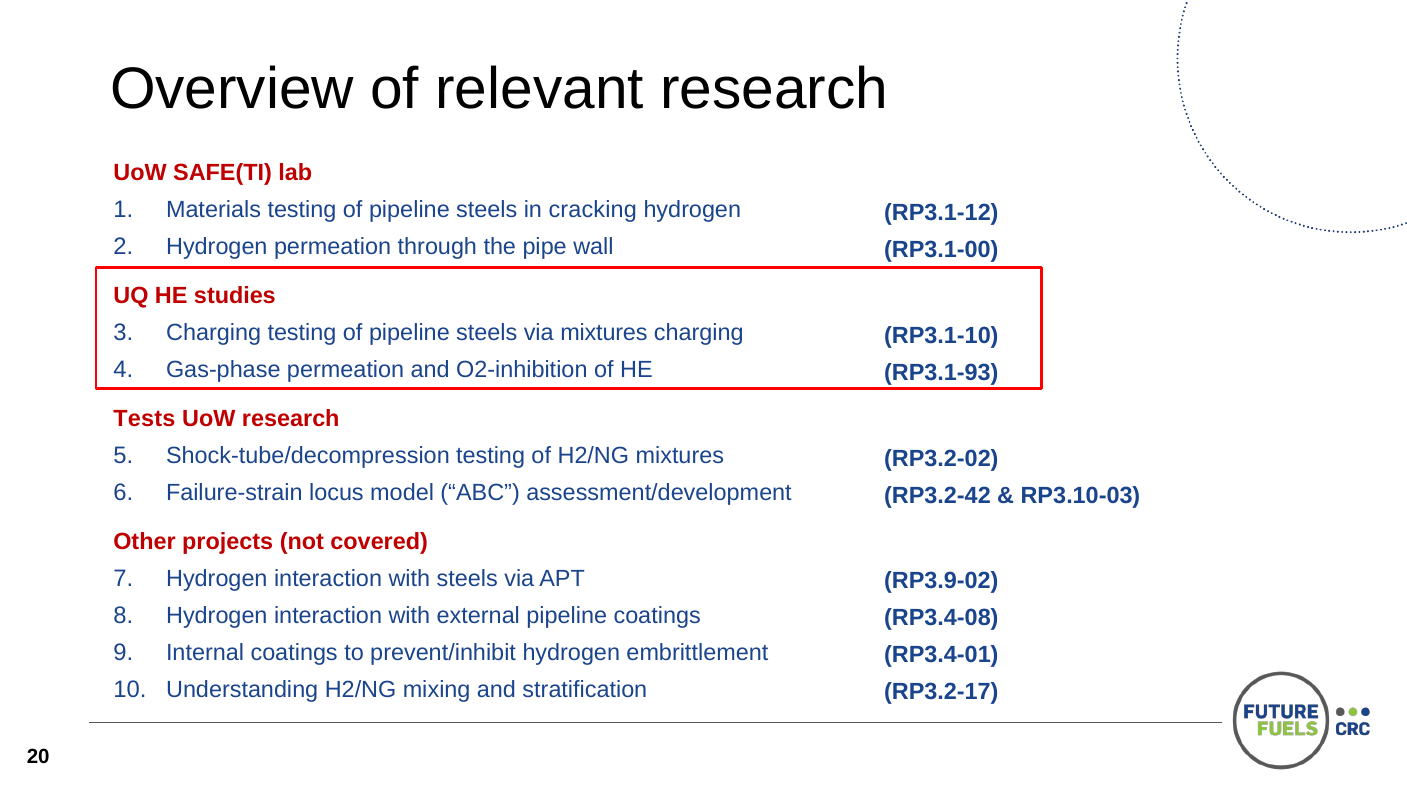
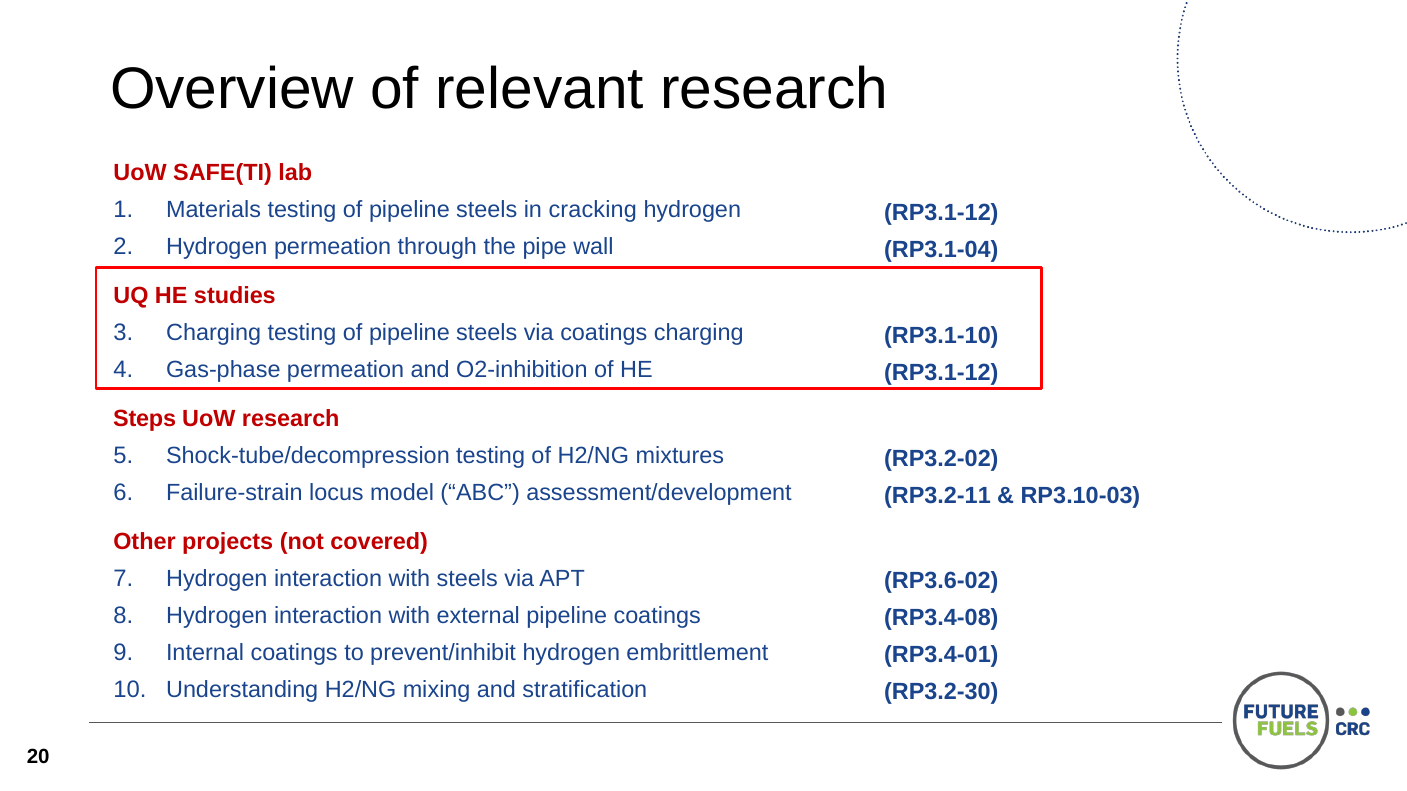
RP3.1-00: RP3.1-00 -> RP3.1-04 (941, 250)
via mixtures: mixtures -> coatings (604, 333)
RP3.1-93: RP3.1-93 -> RP3.1-12 (941, 373)
Tests: Tests -> Steps (145, 419)
RP3.2-42: RP3.2-42 -> RP3.2-11 (937, 496)
RP3.9-02: RP3.9-02 -> RP3.6-02 (941, 581)
RP3.2-17: RP3.2-17 -> RP3.2-30 (941, 693)
